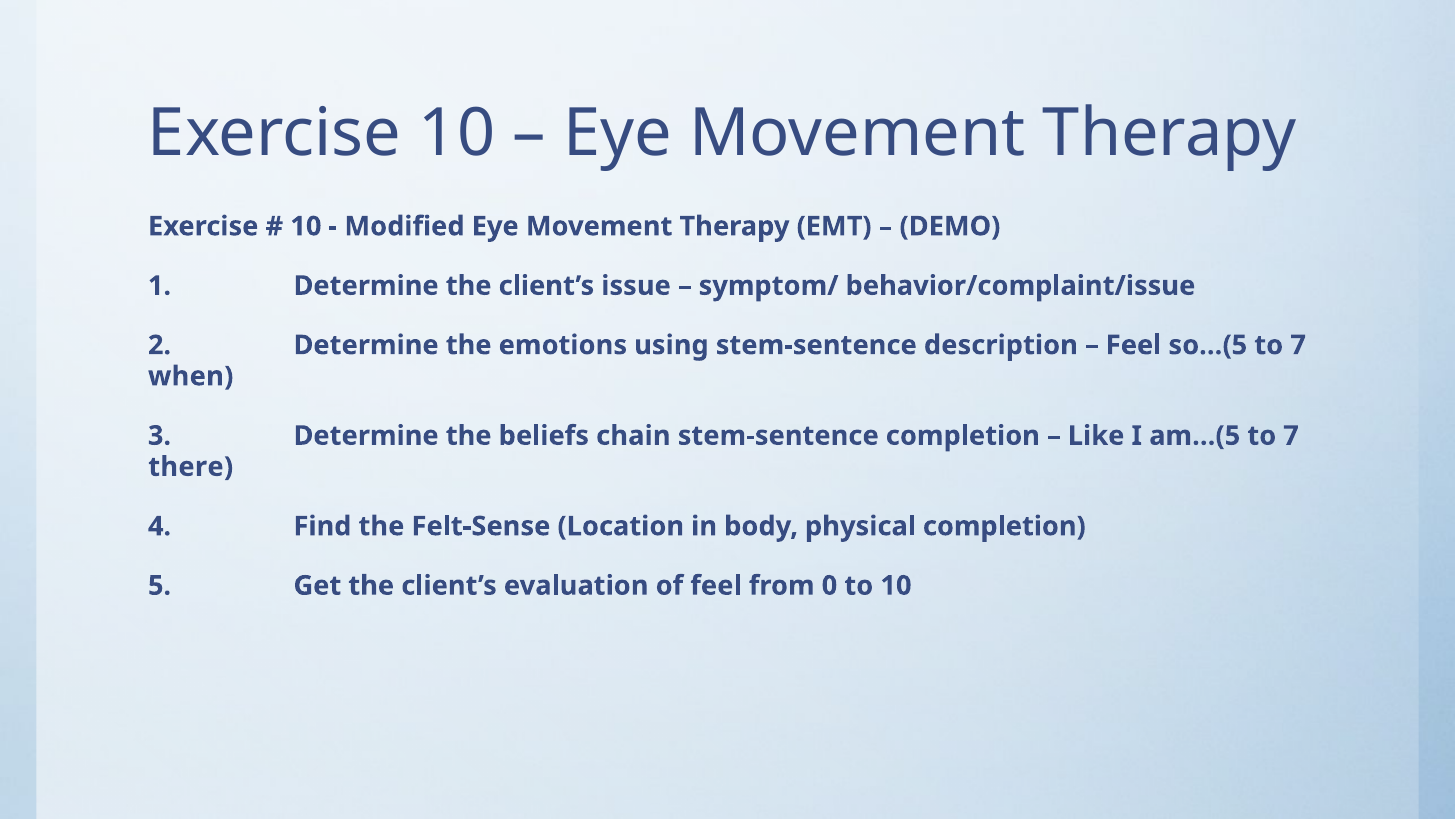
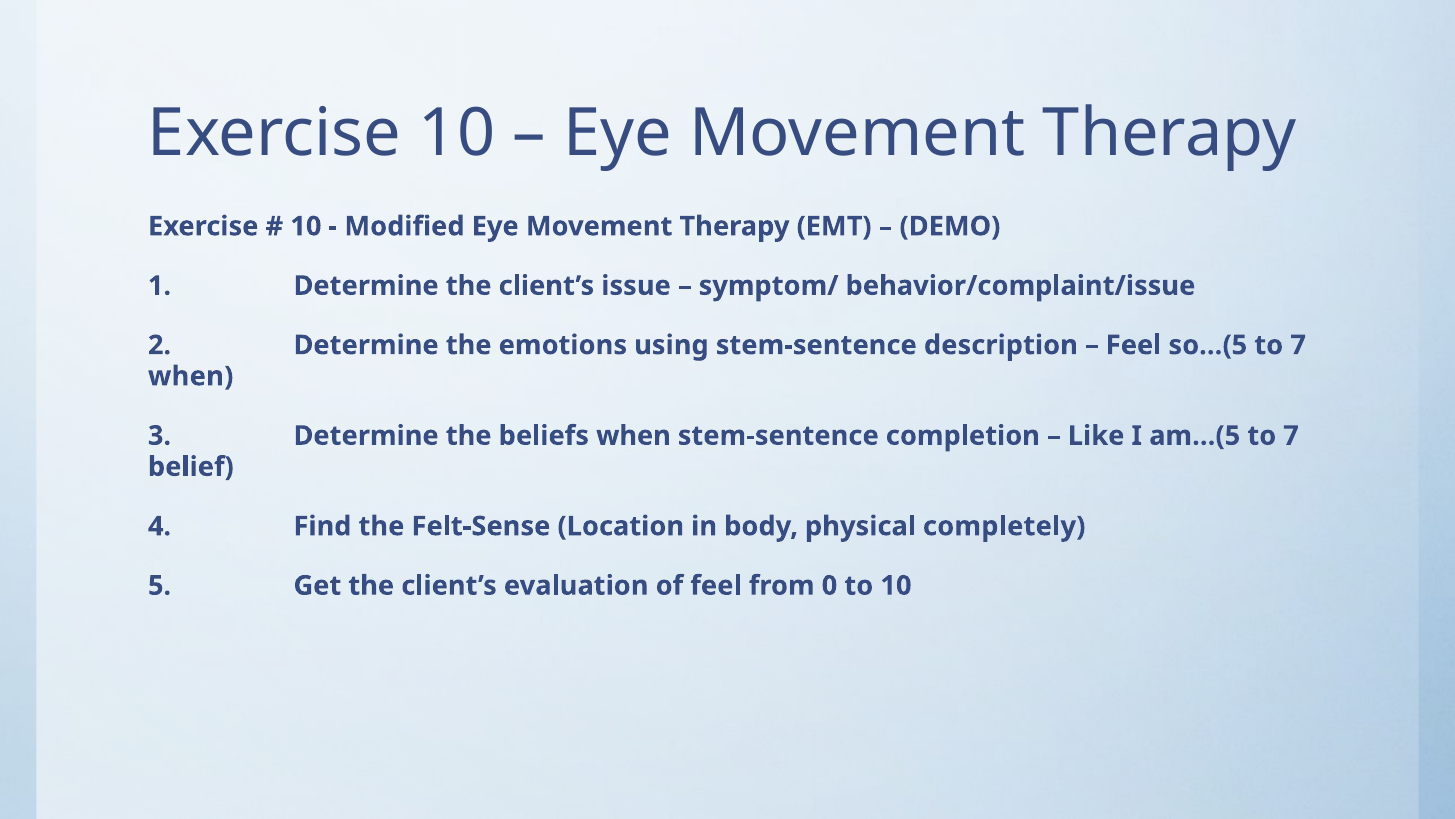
beliefs chain: chain -> when (633, 436)
there: there -> belief (191, 467)
physical completion: completion -> completely (1004, 526)
